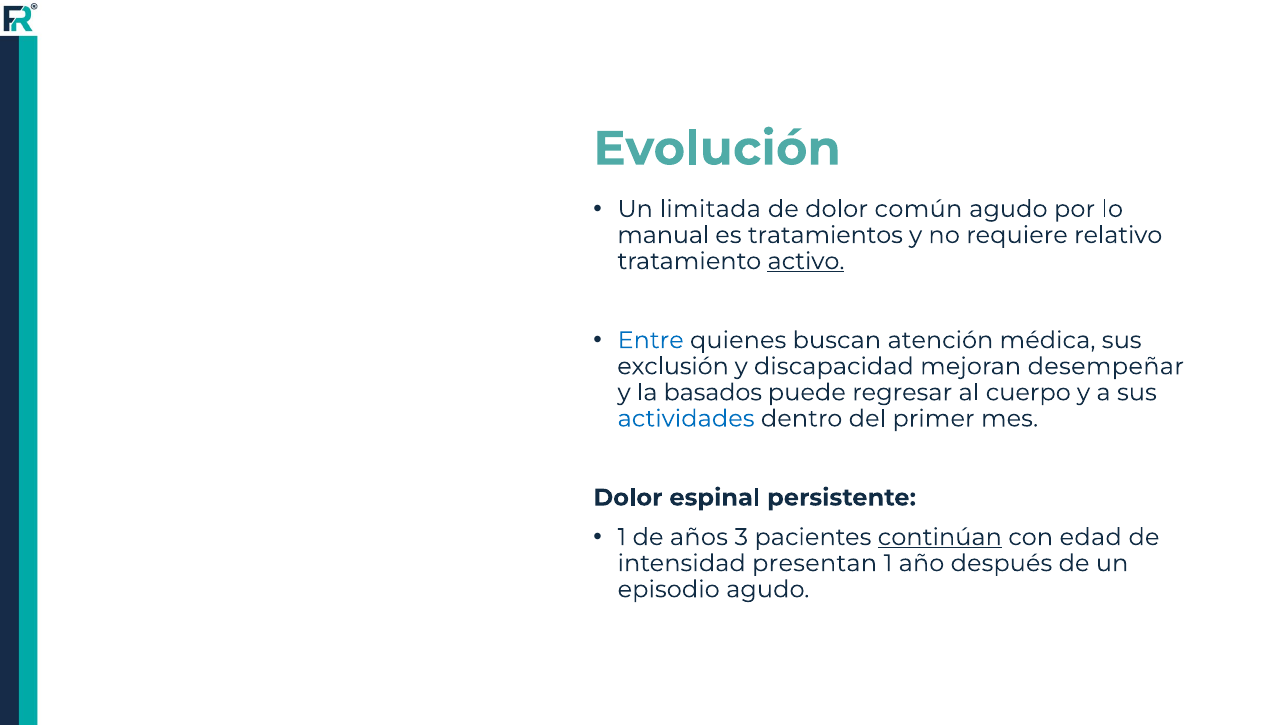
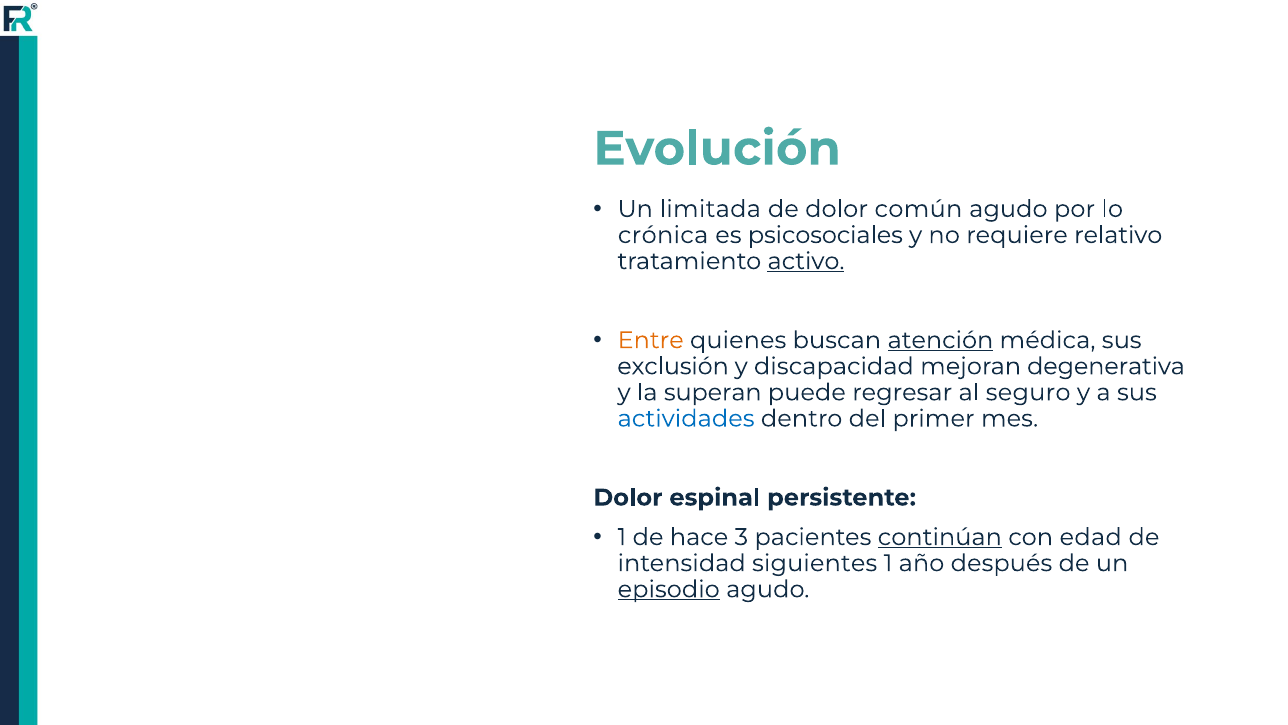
manual: manual -> crónica (663, 235)
tratamientos: tratamientos -> psicosociales (825, 235)
Entre colour: blue -> orange (651, 340)
atención underline: none -> present (940, 340)
desempeñar: desempeñar -> degenerativa (1106, 366)
basados: basados -> superan (713, 392)
cuerpo: cuerpo -> seguro (1028, 392)
años: años -> hace (699, 537)
presentan: presentan -> siguientes (815, 563)
episodio underline: none -> present (669, 589)
